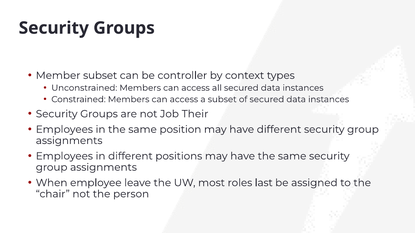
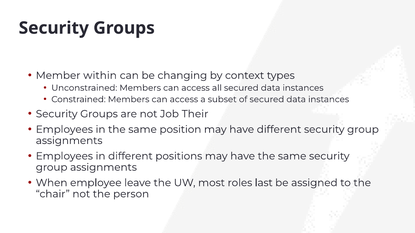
Member subset: subset -> within (100, 76)
controller: controller -> changing (182, 76)
